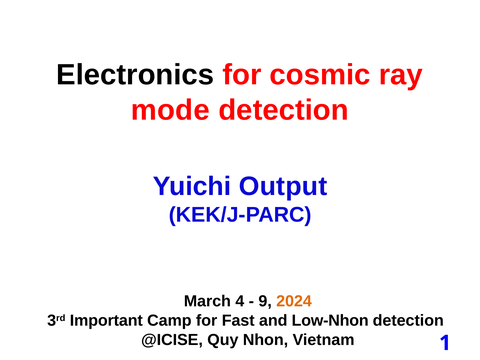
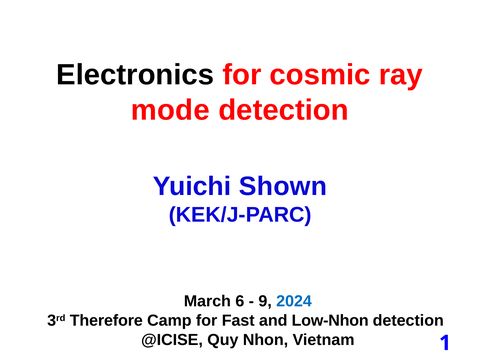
Output: Output -> Shown (283, 186)
4: 4 -> 6 (240, 301)
2024 colour: orange -> blue (294, 301)
Important: Important -> Therefore (106, 321)
